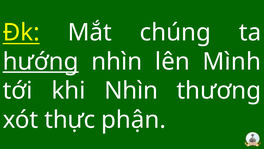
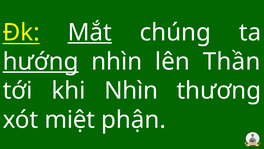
Mắt underline: none -> present (90, 32)
Mình: Mình -> Thần (232, 61)
thực: thực -> miệt (70, 119)
